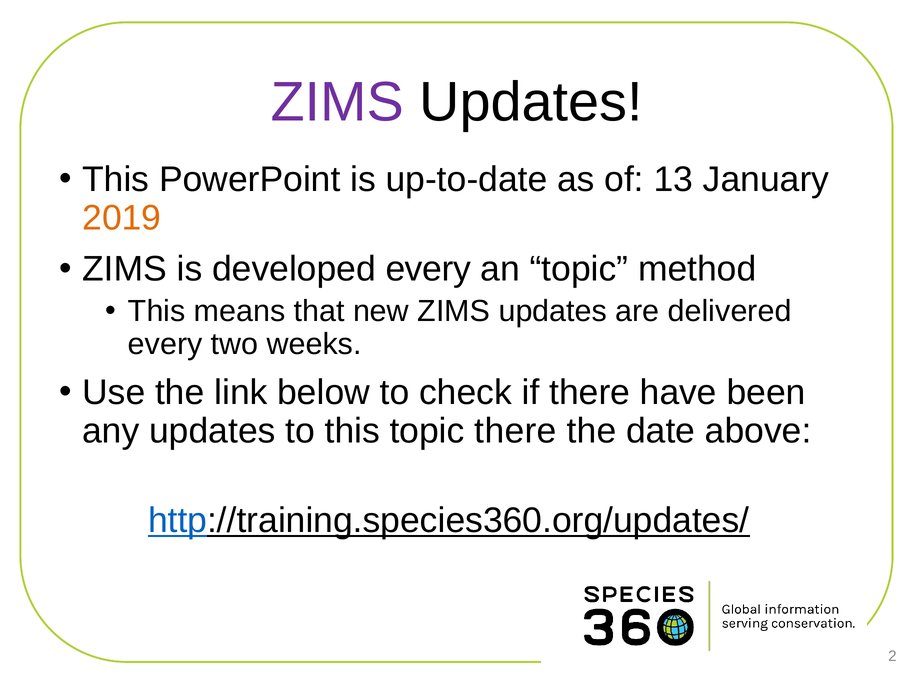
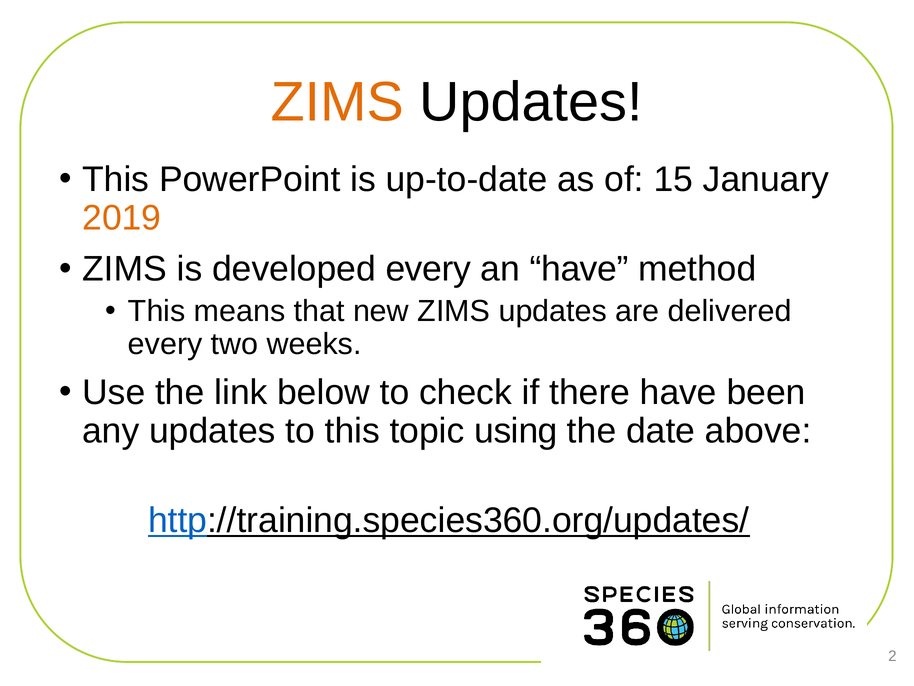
ZIMS colour: purple -> orange (337, 102)
13: 13 -> 15 (673, 180)
an topic: topic -> have (579, 269)
topic there: there -> using (516, 431)
